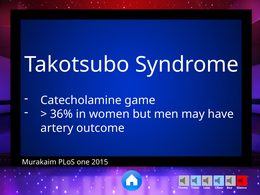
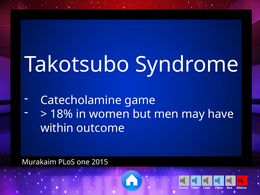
36%: 36% -> 18% (61, 114)
artery: artery -> within (57, 128)
